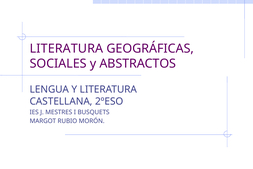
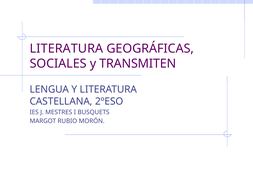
ABSTRACTOS: ABSTRACTOS -> TRANSMITEN (138, 63)
